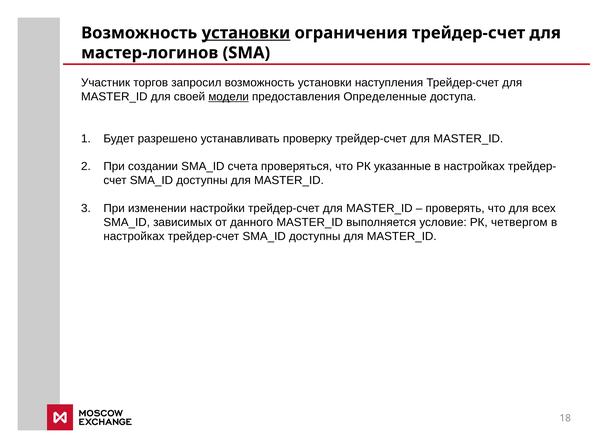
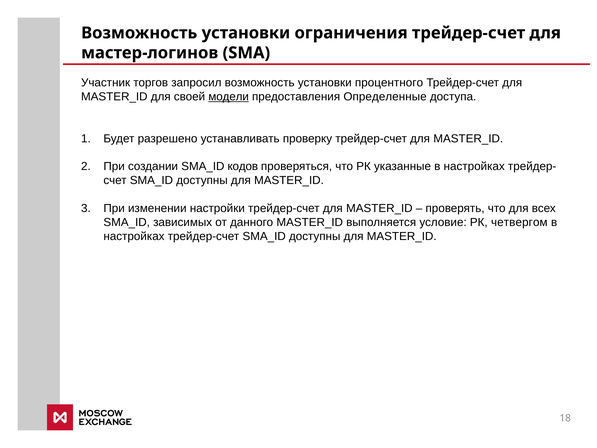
установки underline: present -> none (246, 33)
наступления: наступления -> процентного (389, 83)
счета: счета -> кодов (243, 166)
